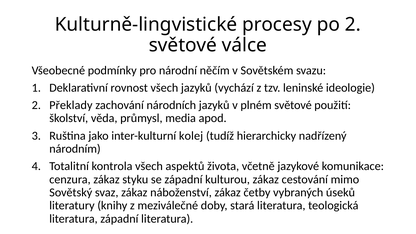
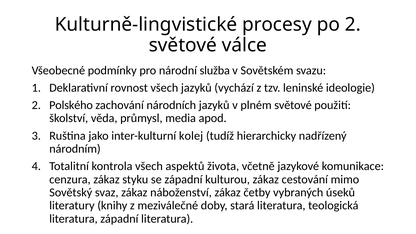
něčím: něčím -> služba (215, 70)
Překlady: Překlady -> Polského (71, 105)
